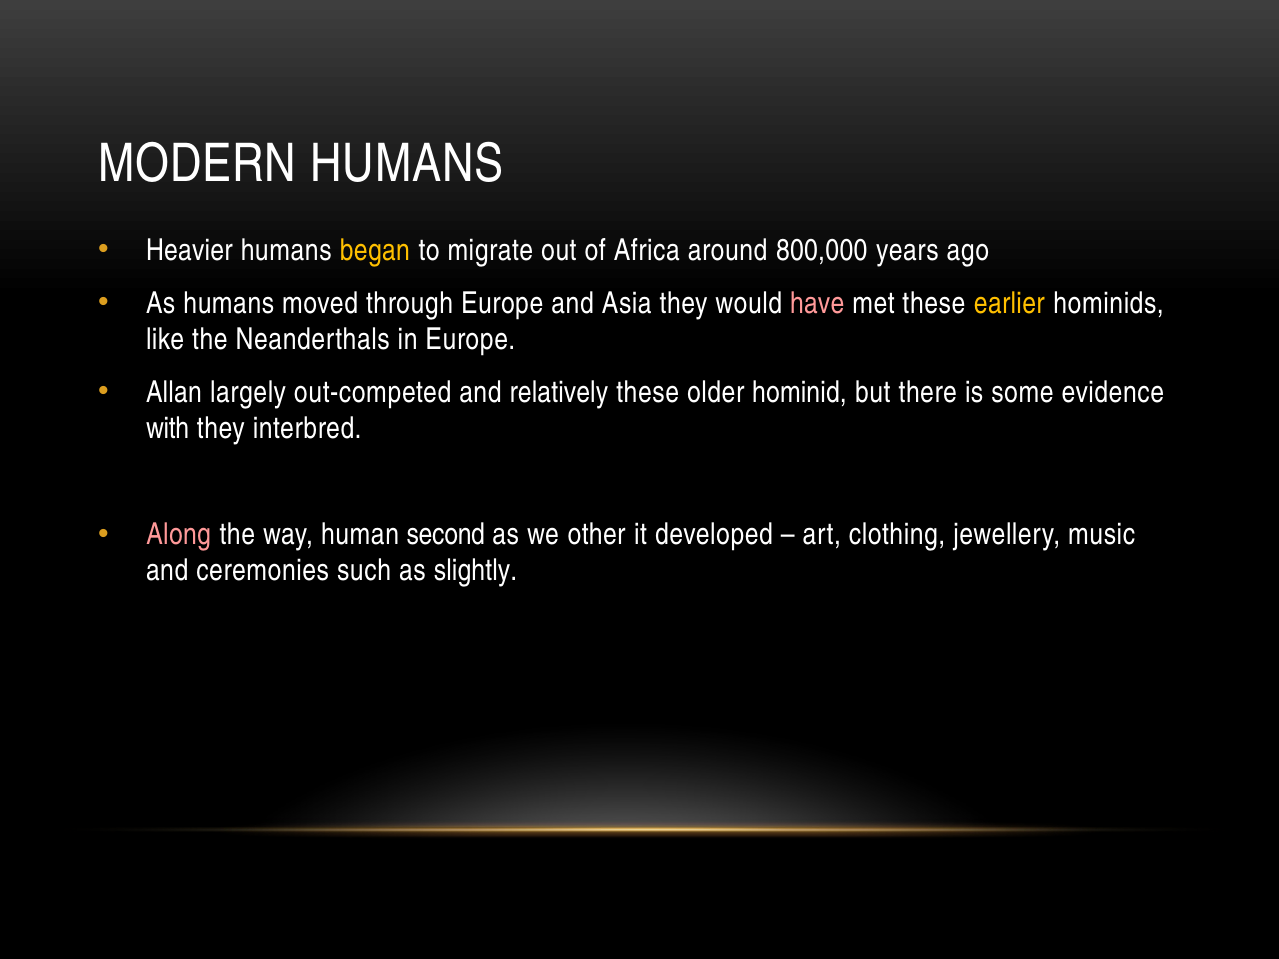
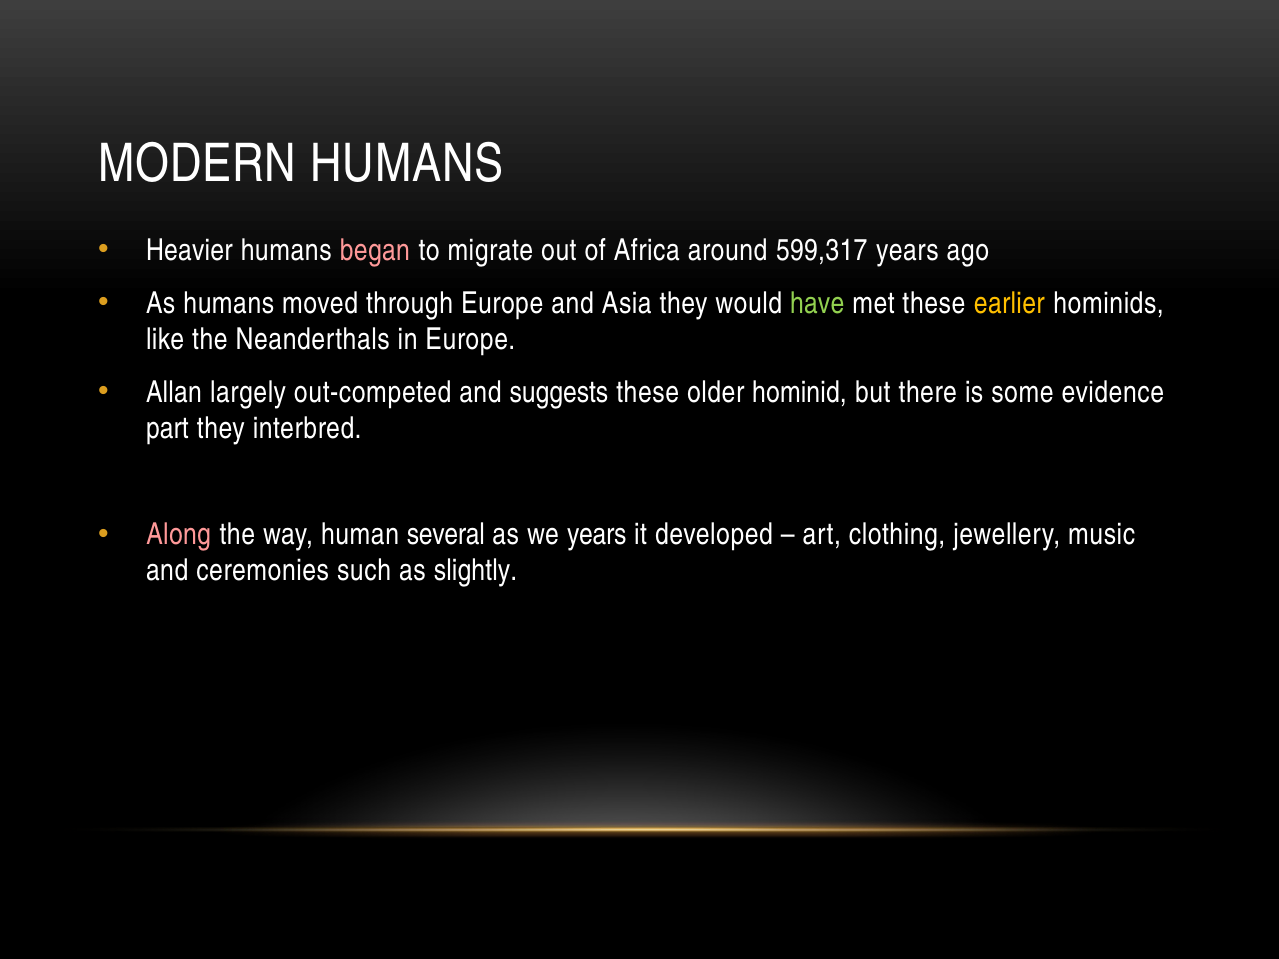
began colour: yellow -> pink (375, 250)
800,000: 800,000 -> 599,317 (822, 250)
have colour: pink -> light green (817, 303)
relatively: relatively -> suggests (559, 393)
with: with -> part (167, 429)
second: second -> several (446, 535)
we other: other -> years (597, 535)
